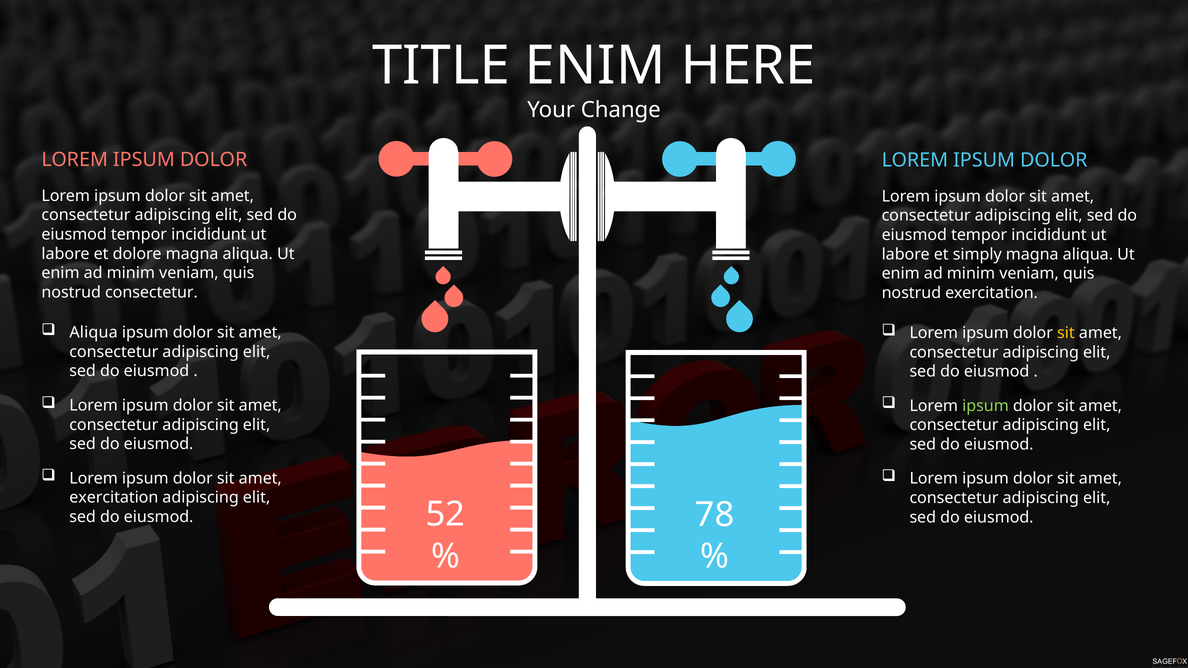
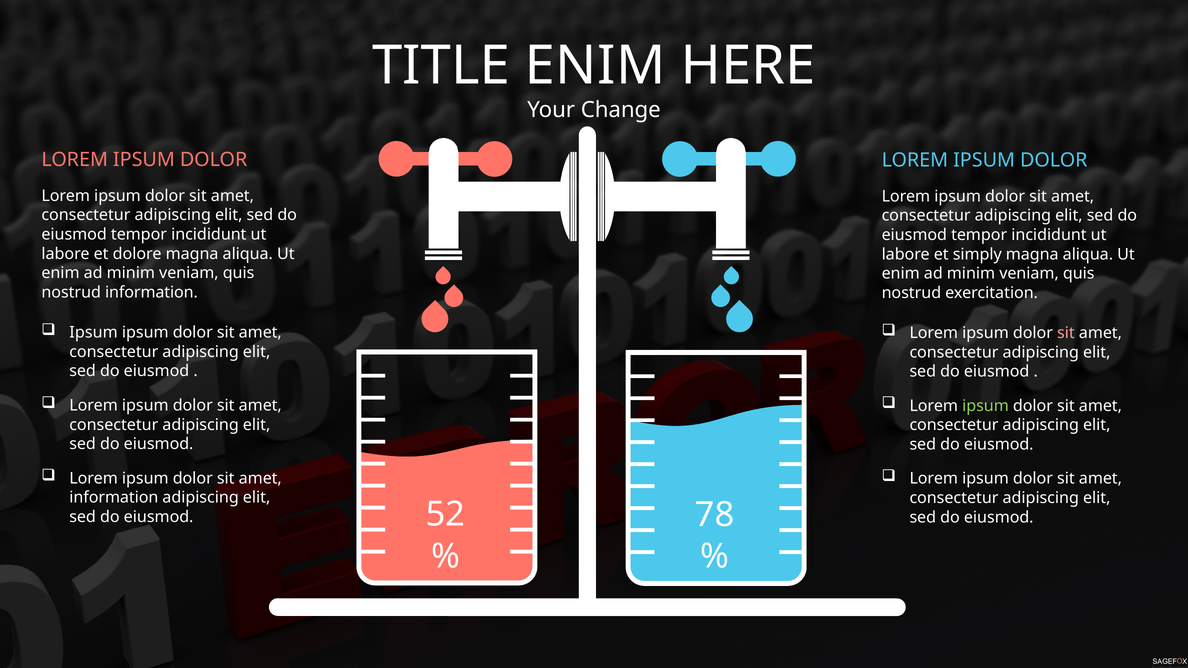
nostrud consectetur: consectetur -> information (151, 293)
Aliqua: Aliqua -> Ipsum (94, 333)
sit colour: yellow -> pink (1066, 333)
exercitation: exercitation -> information (114, 498)
